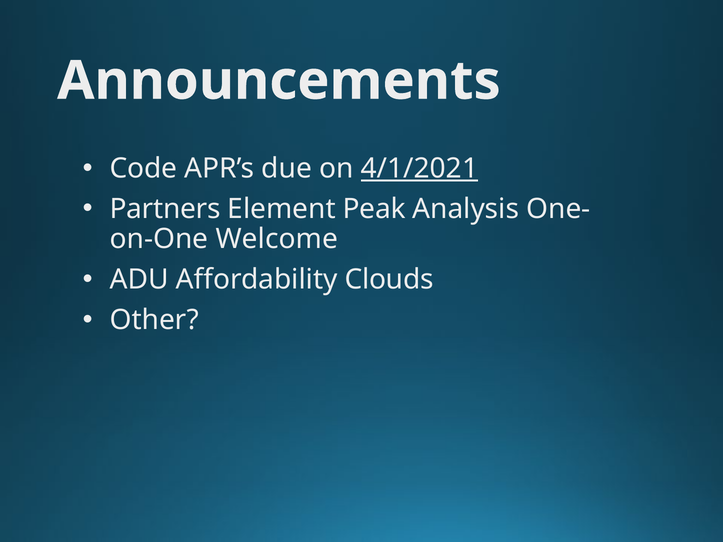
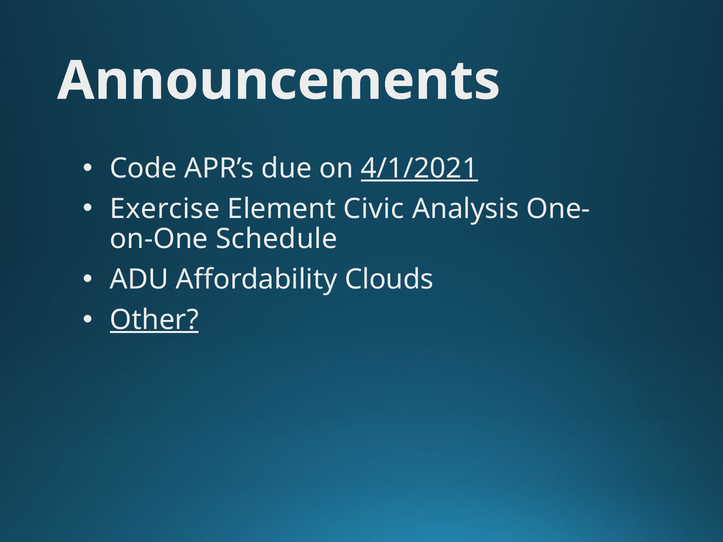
Partners: Partners -> Exercise (165, 209)
Peak: Peak -> Civic (374, 209)
Welcome: Welcome -> Schedule (277, 239)
Other underline: none -> present (154, 320)
